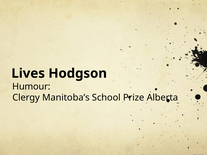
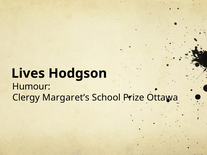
Manitoba’s: Manitoba’s -> Margaret’s (66, 98)
Alberta: Alberta -> Ottawa (162, 98)
